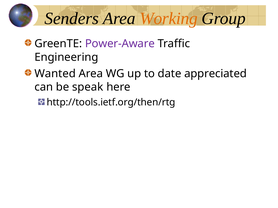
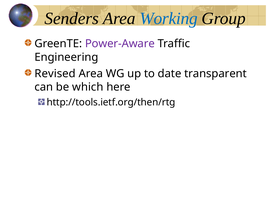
Working colour: orange -> blue (169, 19)
Wanted: Wanted -> Revised (55, 74)
appreciated: appreciated -> transparent (215, 74)
speak: speak -> which (88, 87)
